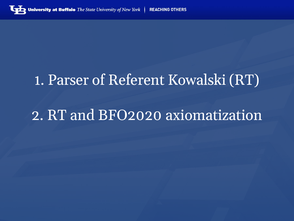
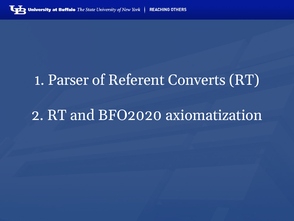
Kowalski: Kowalski -> Converts (197, 80)
